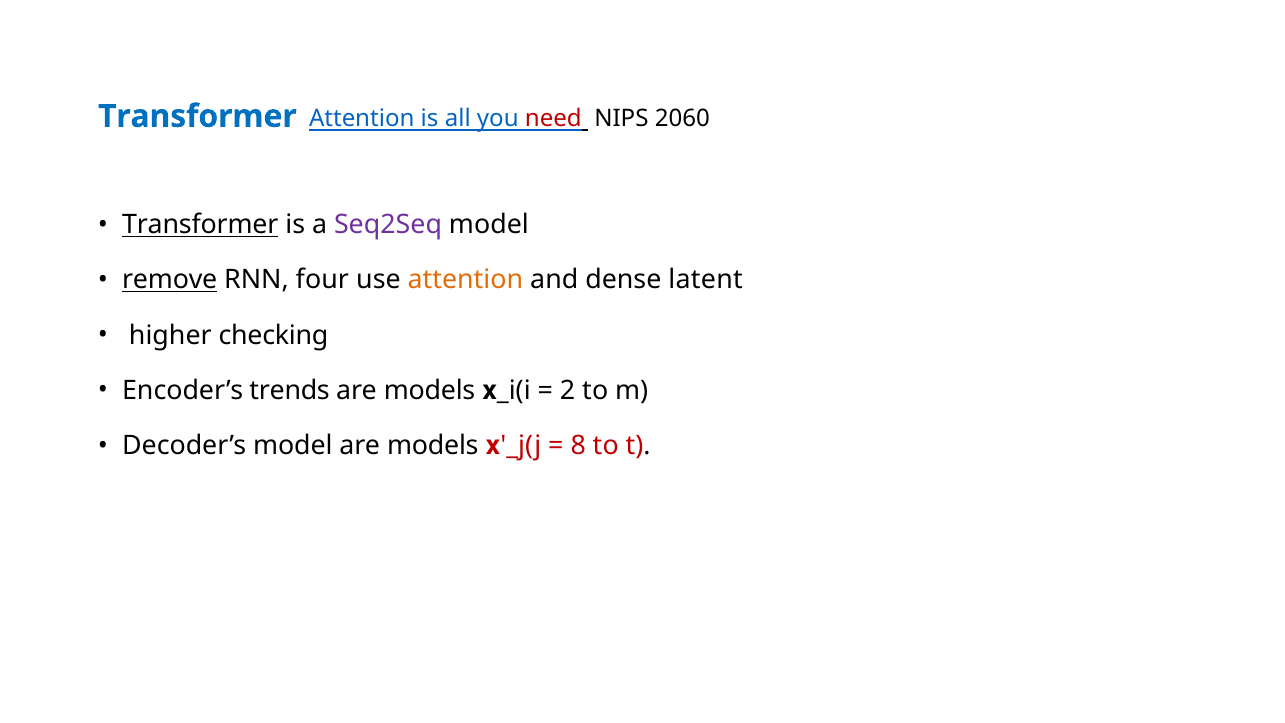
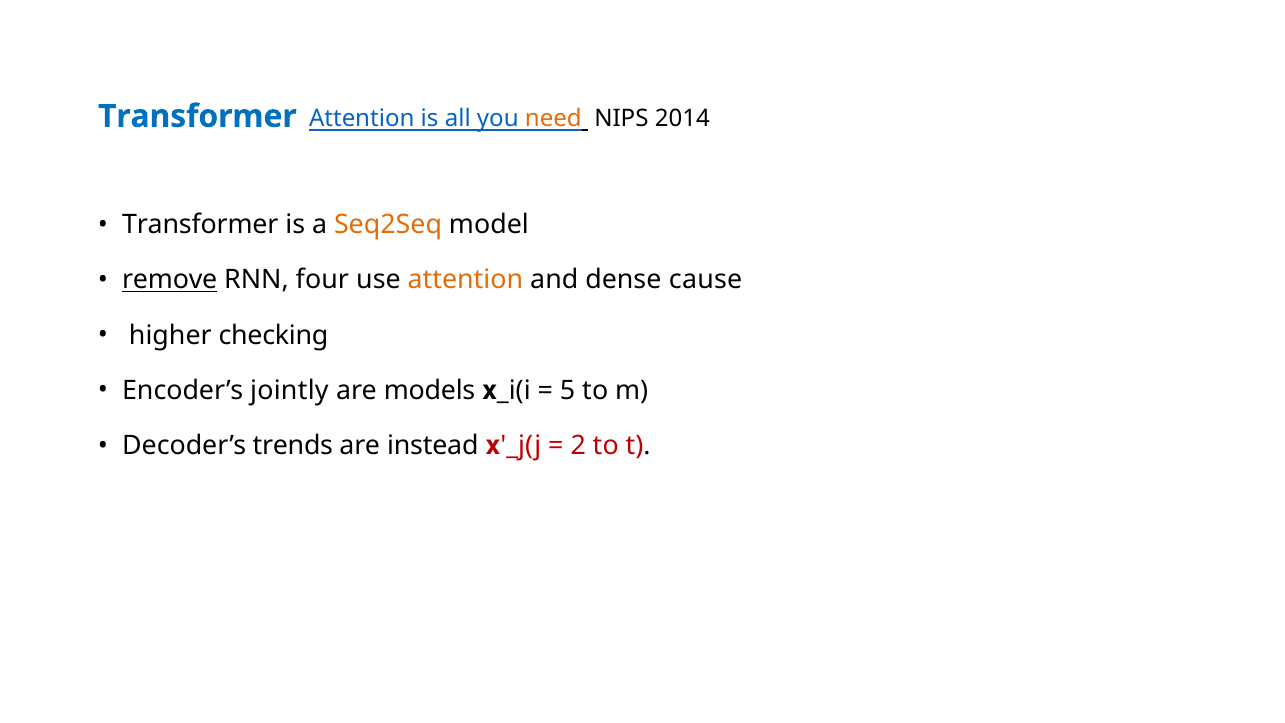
need colour: red -> orange (553, 119)
2060: 2060 -> 2014 (682, 119)
Transformer underline: present -> none (200, 225)
Seq2Seq colour: purple -> orange (388, 225)
latent: latent -> cause (706, 280)
trends: trends -> jointly (289, 390)
2: 2 -> 5 (568, 390)
Decoder’s model: model -> trends (293, 445)
models: models -> instead (433, 445)
8: 8 -> 2 (578, 445)
